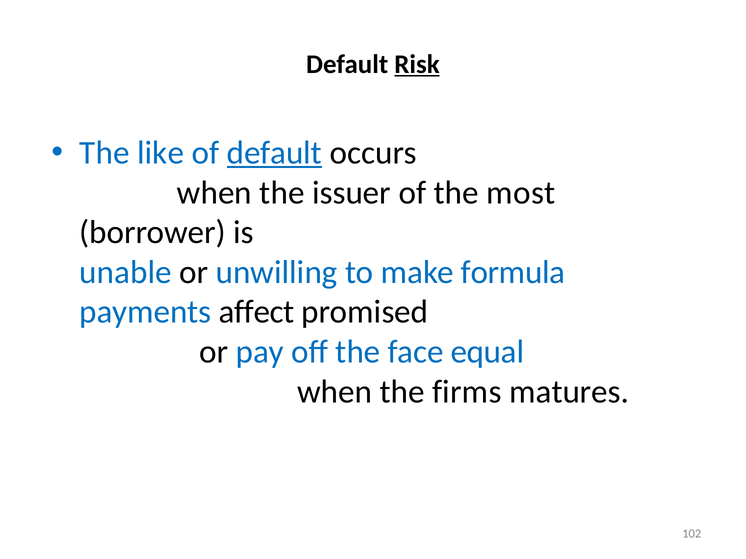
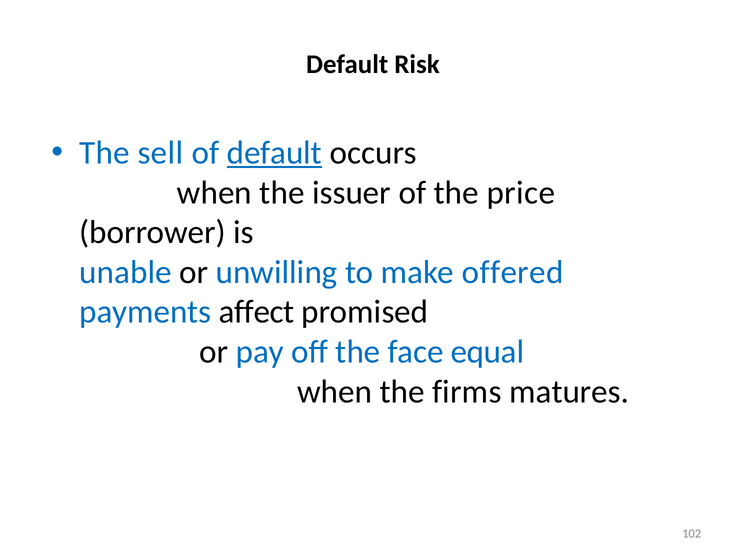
Risk underline: present -> none (417, 64)
like: like -> sell (160, 153)
most: most -> price (521, 193)
formula: formula -> offered (513, 272)
